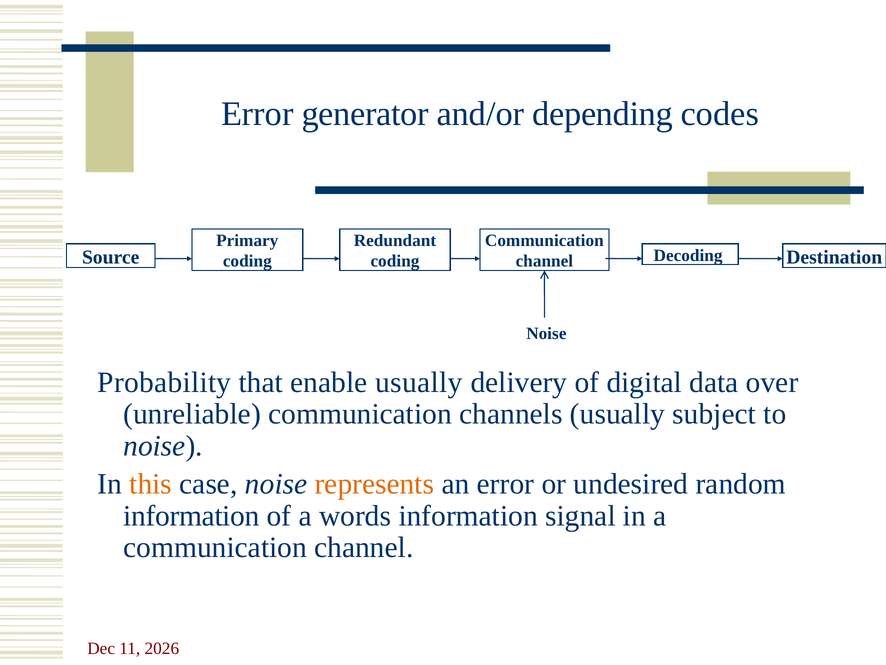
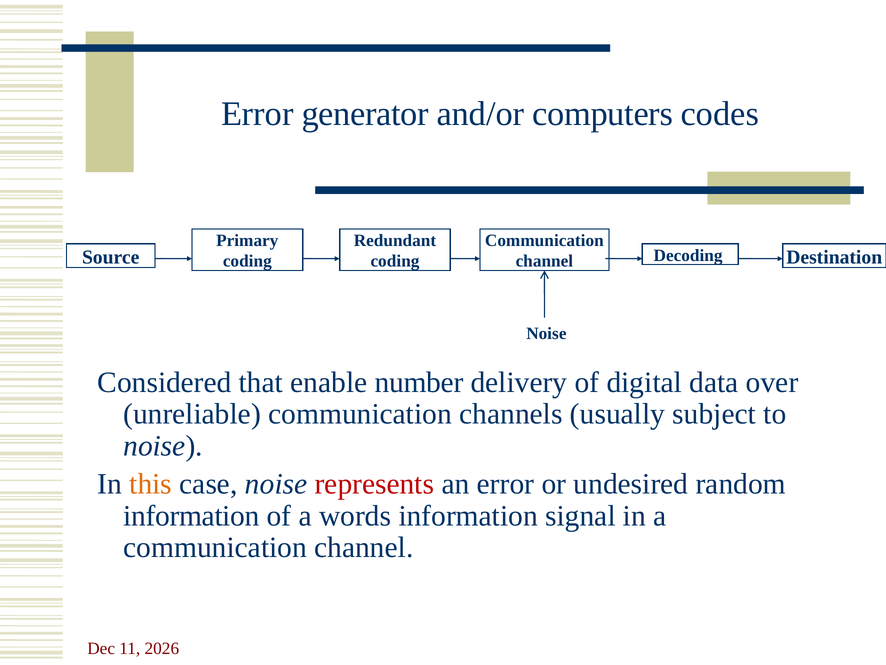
depending: depending -> computers (603, 114)
Probability: Probability -> Considered (165, 382)
enable usually: usually -> number (419, 382)
represents colour: orange -> red (374, 484)
